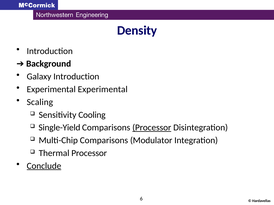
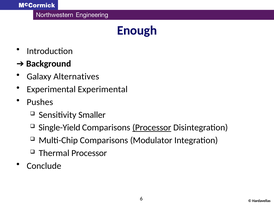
Density: Density -> Enough (137, 30)
Galaxy Introduction: Introduction -> Alternatives (76, 77)
Scaling: Scaling -> Pushes (40, 102)
Cooling: Cooling -> Smaller (92, 115)
Conclude underline: present -> none (44, 166)
